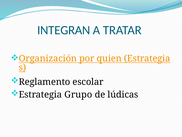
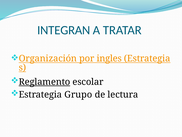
quien: quien -> ingles (109, 58)
Reglamento underline: none -> present (44, 82)
lúdicas: lúdicas -> lectura (123, 94)
